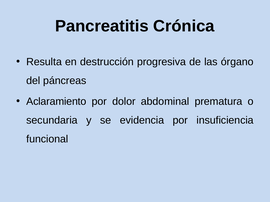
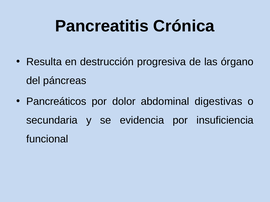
Aclaramiento: Aclaramiento -> Pancreáticos (56, 102)
prematura: prematura -> digestivas (218, 102)
